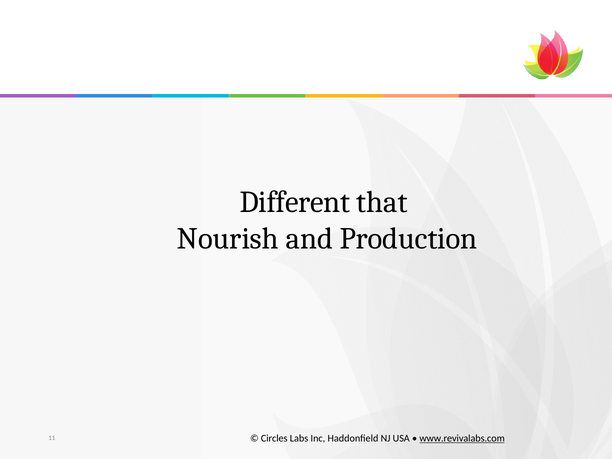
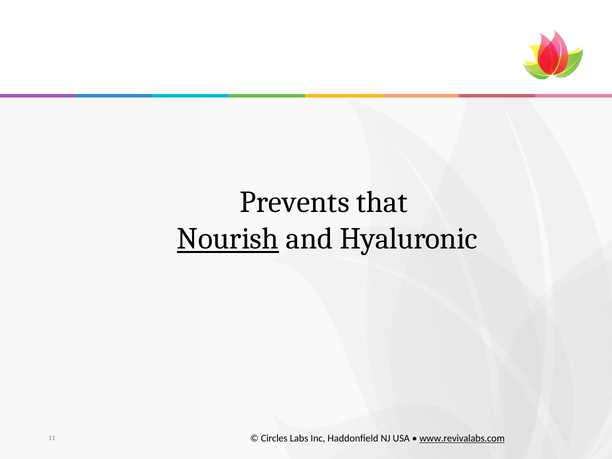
Different: Different -> Prevents (295, 202)
Nourish underline: none -> present (228, 239)
Production: Production -> Hyaluronic (409, 239)
